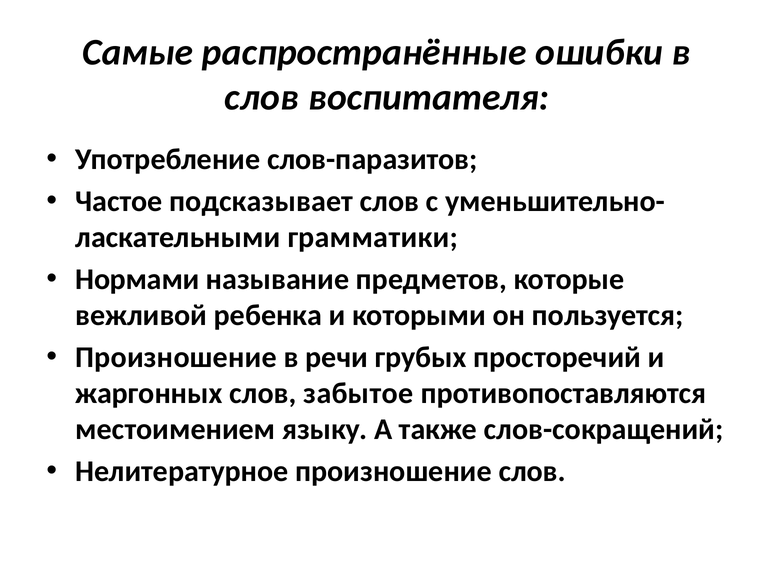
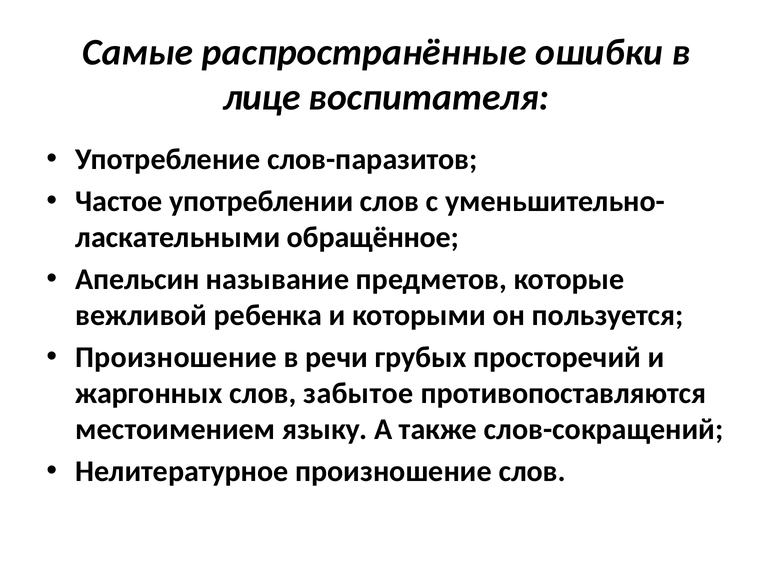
слов: слов -> лице (262, 97)
подсказывает: подсказывает -> употреблении (261, 201)
грамматики: грамматики -> обращённое (373, 237)
Нормами: Нормами -> Апельсин (137, 279)
